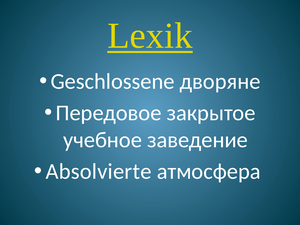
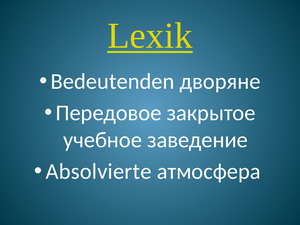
Geschlossene: Geschlossene -> Bedeutenden (113, 82)
